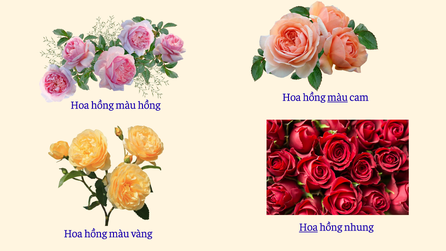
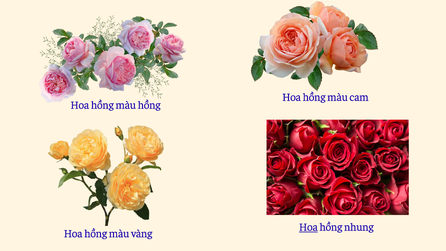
màu underline: present -> none (338, 97)
